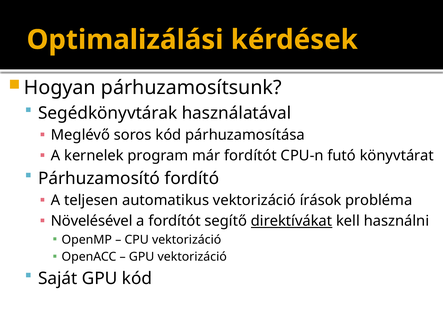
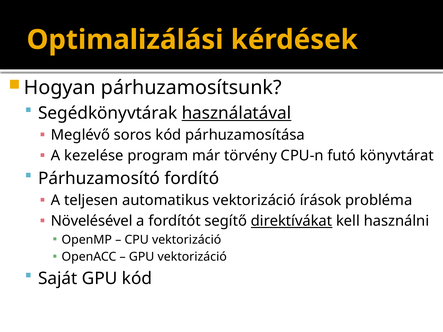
használatával underline: none -> present (237, 113)
kernelek: kernelek -> kezelése (94, 156)
már fordítót: fordítót -> törvény (251, 156)
